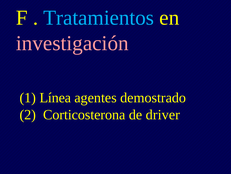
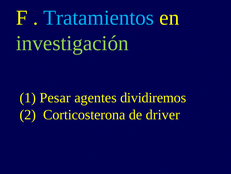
investigación colour: pink -> light green (72, 43)
Línea: Línea -> Pesar (55, 97)
demostrado: demostrado -> dividiremos (153, 97)
